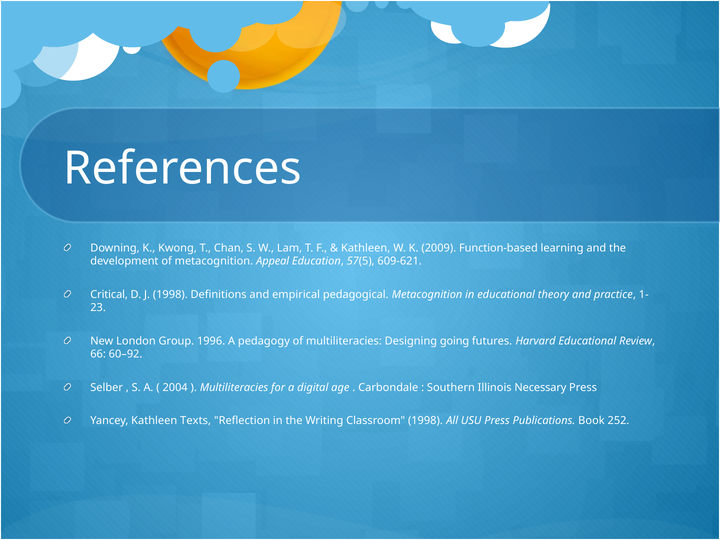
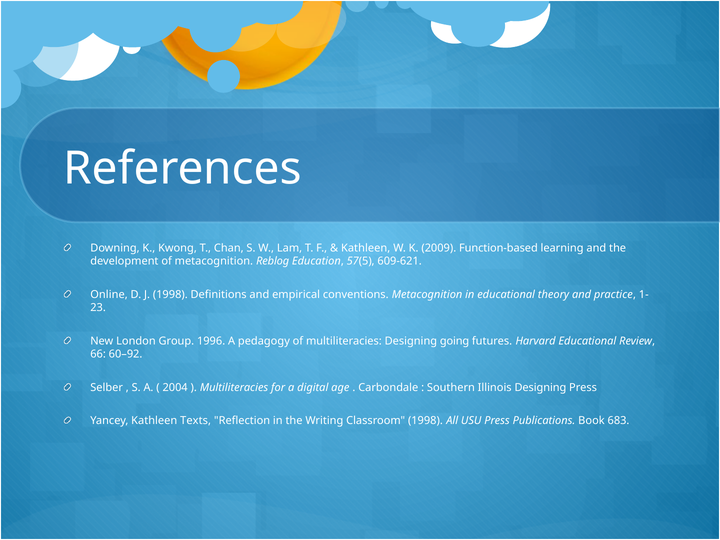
Appeal: Appeal -> Reblog (273, 261)
Critical: Critical -> Online (109, 295)
pedagogical: pedagogical -> conventions (356, 295)
Illinois Necessary: Necessary -> Designing (540, 387)
252: 252 -> 683 (619, 421)
